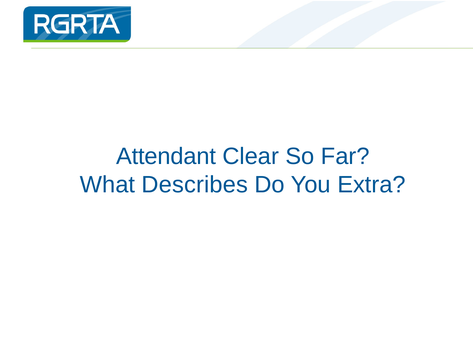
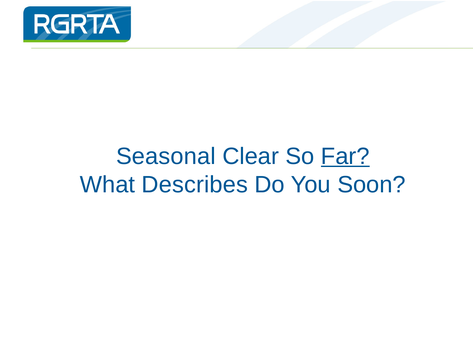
Attendant: Attendant -> Seasonal (166, 156)
Far underline: none -> present (345, 156)
Extra: Extra -> Soon (372, 185)
